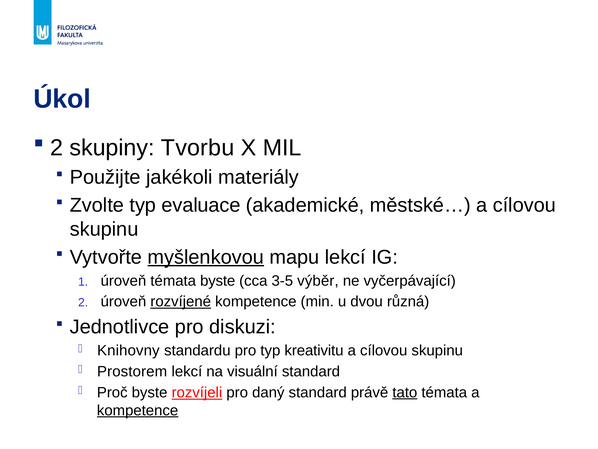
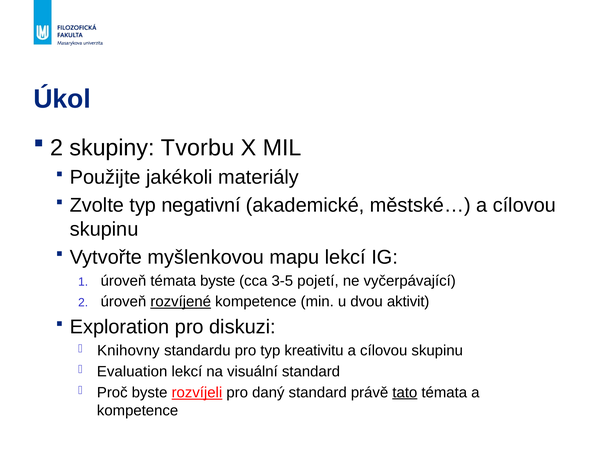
evaluace: evaluace -> negativní (201, 205)
myšlenkovou underline: present -> none (206, 257)
výběr: výběr -> pojetí (318, 280)
různá: různá -> aktivit (408, 301)
Jednotlivce: Jednotlivce -> Exploration (120, 327)
Prostorem: Prostorem -> Evaluation (132, 371)
kompetence underline: present -> none (138, 410)
